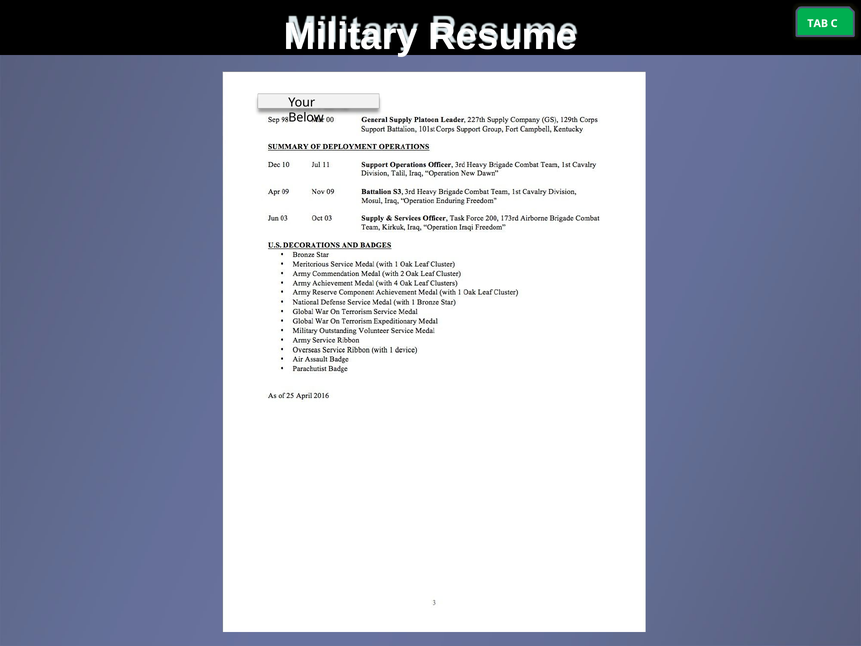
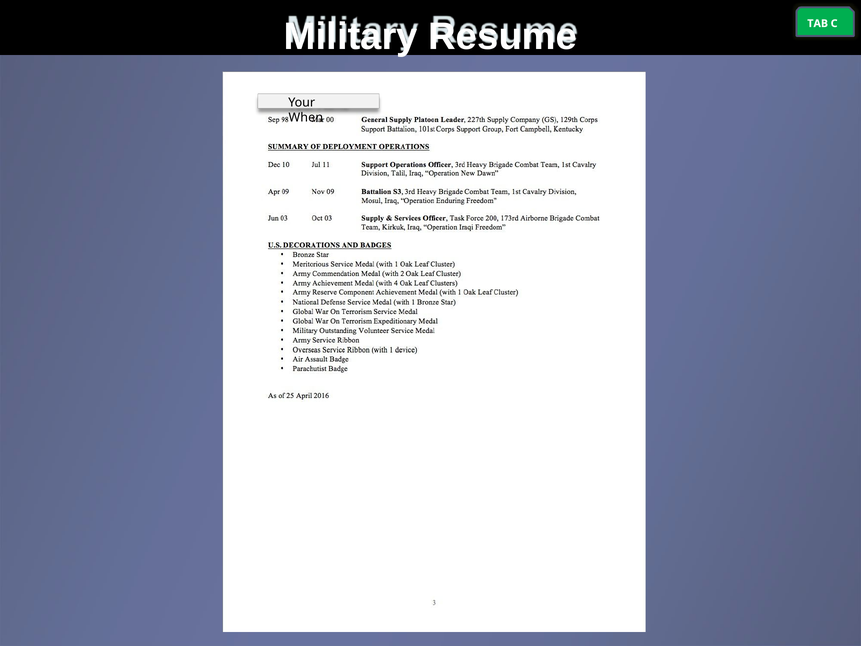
Below: Below -> When (306, 117)
